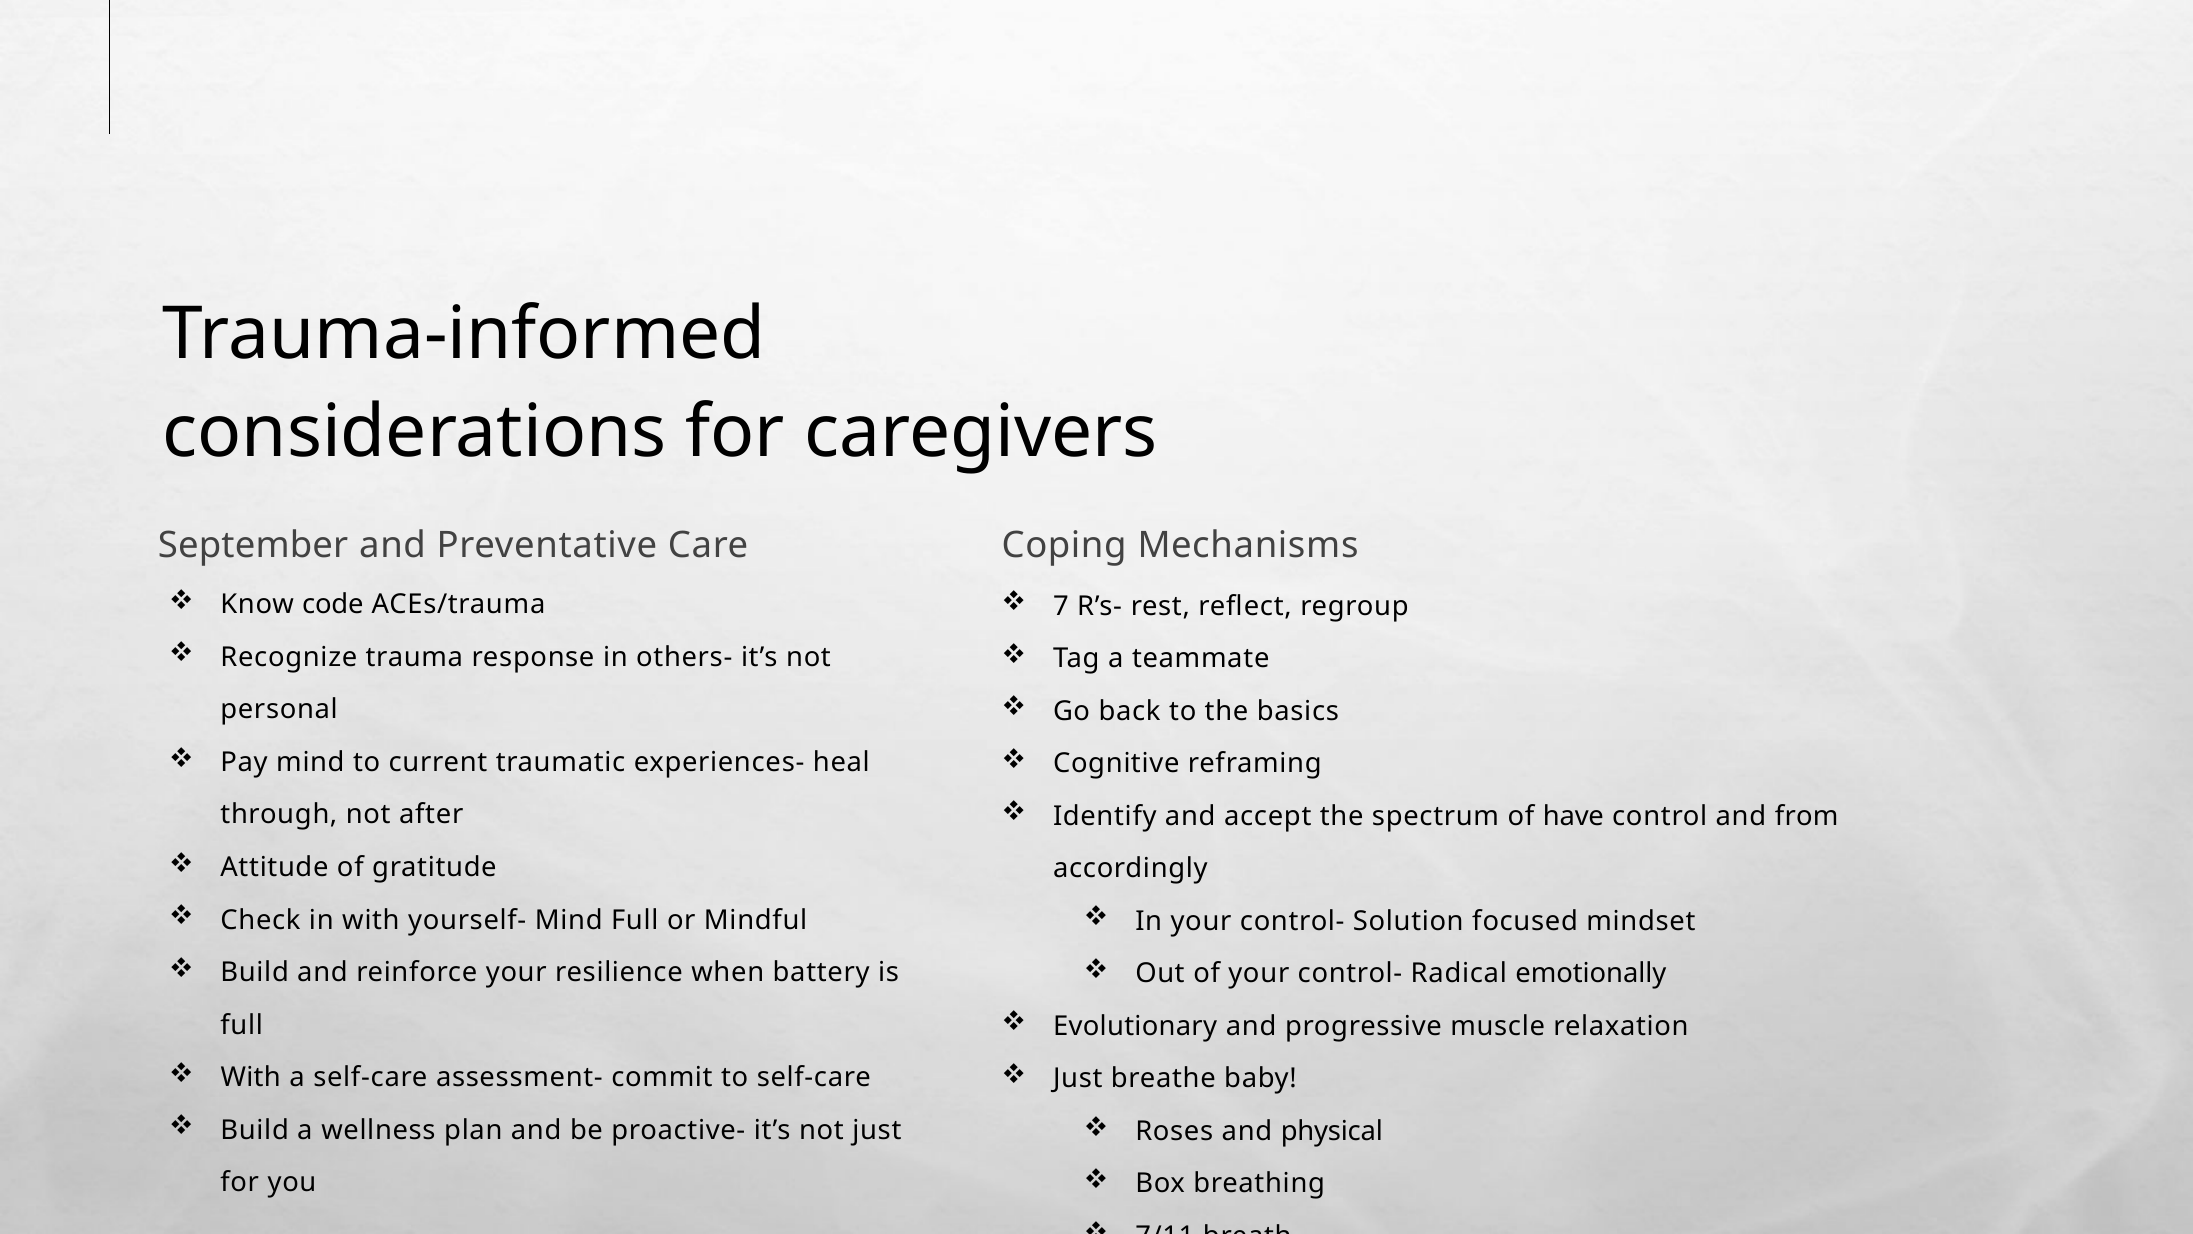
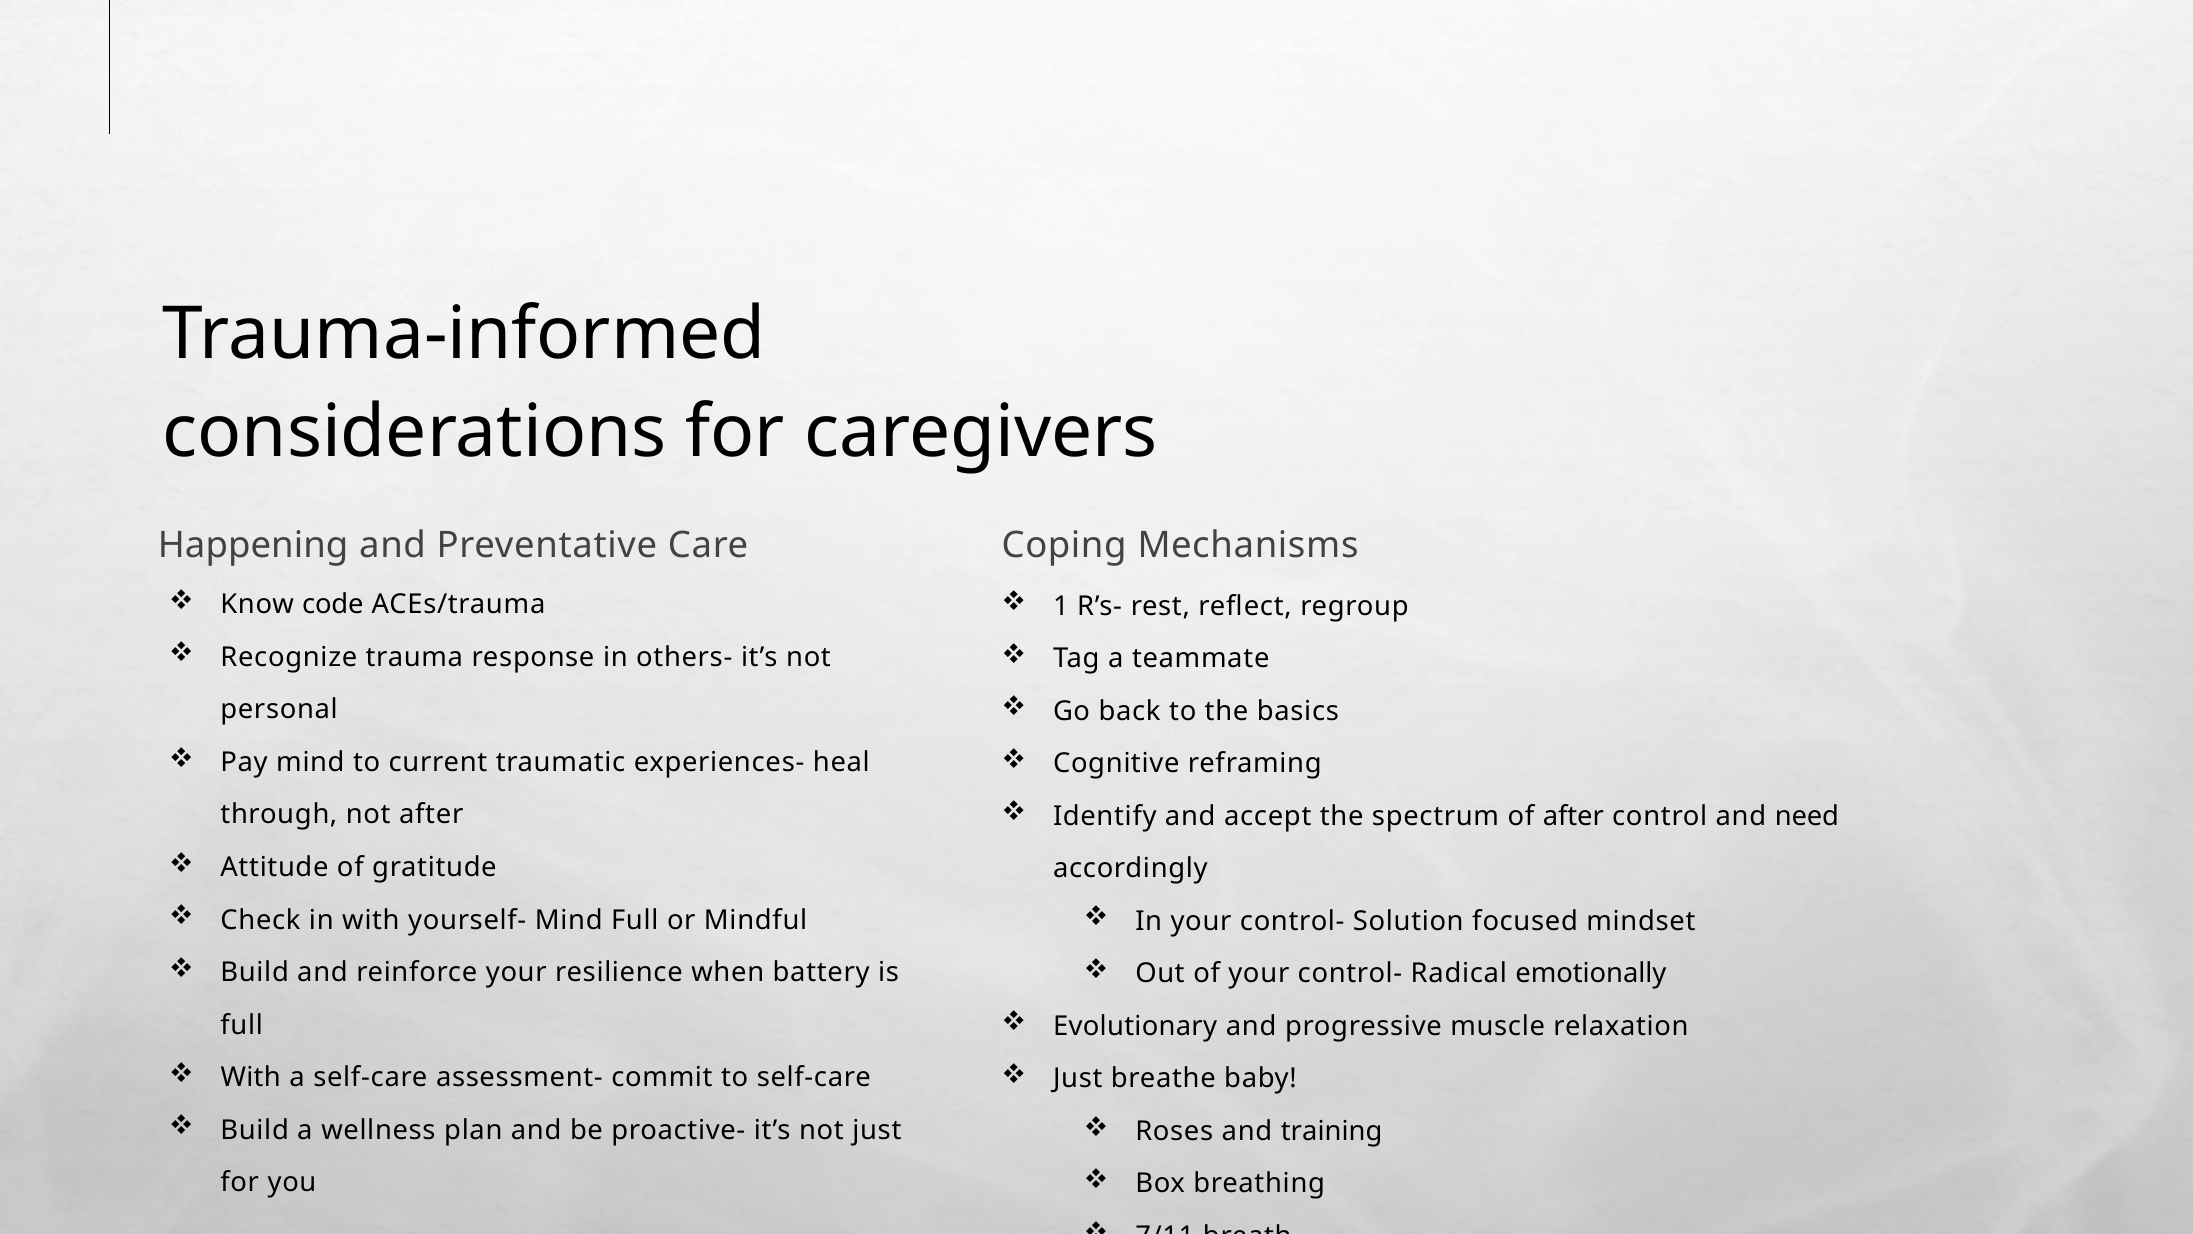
September: September -> Happening (253, 545)
7: 7 -> 1 (1061, 606)
of have: have -> after (1573, 816)
from: from -> need (1807, 816)
physical: physical -> training (1332, 1131)
